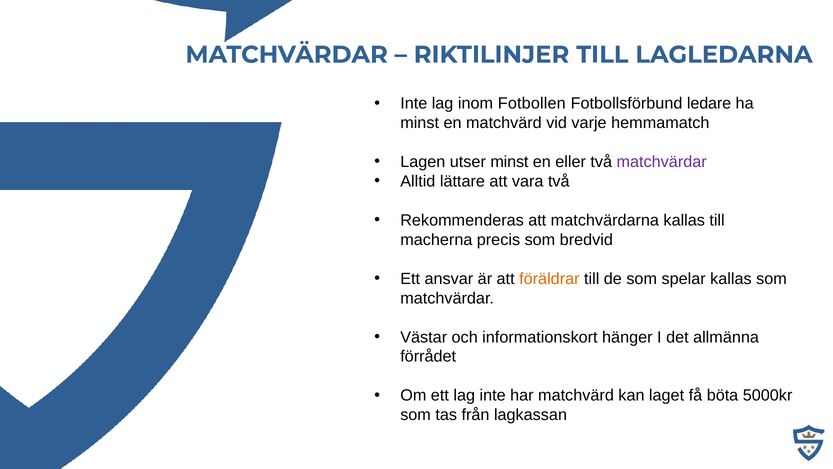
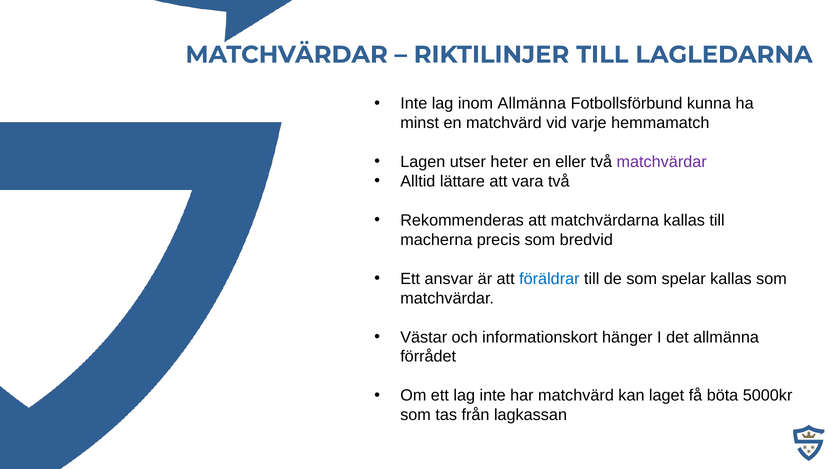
inom Fotbollen: Fotbollen -> Allmänna (532, 104)
ledare: ledare -> kunna (709, 104)
utser minst: minst -> heter (509, 162)
föräldrar colour: orange -> blue (549, 279)
